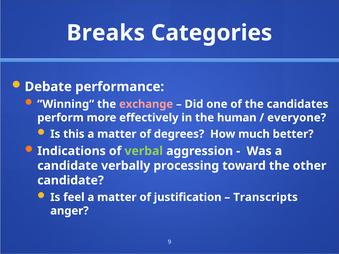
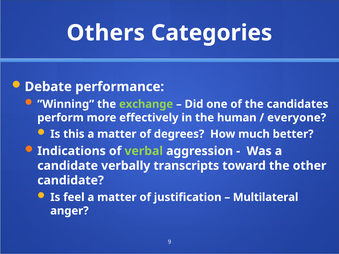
Breaks: Breaks -> Others (106, 33)
exchange colour: pink -> light green (146, 104)
processing: processing -> transcripts (186, 166)
Transcripts: Transcripts -> Multilateral (266, 197)
